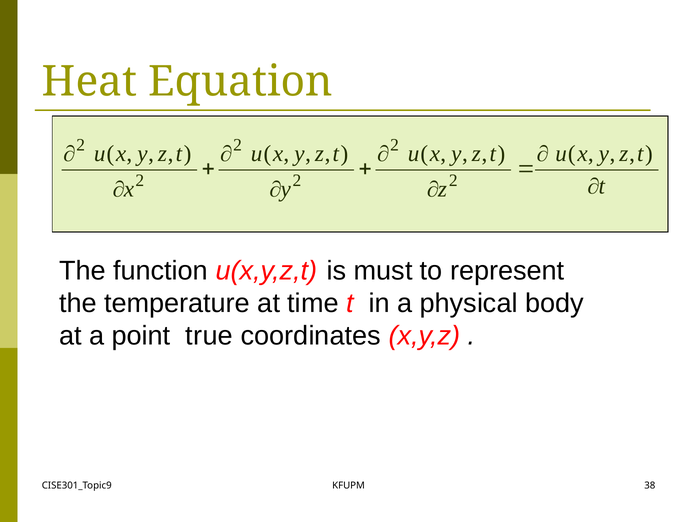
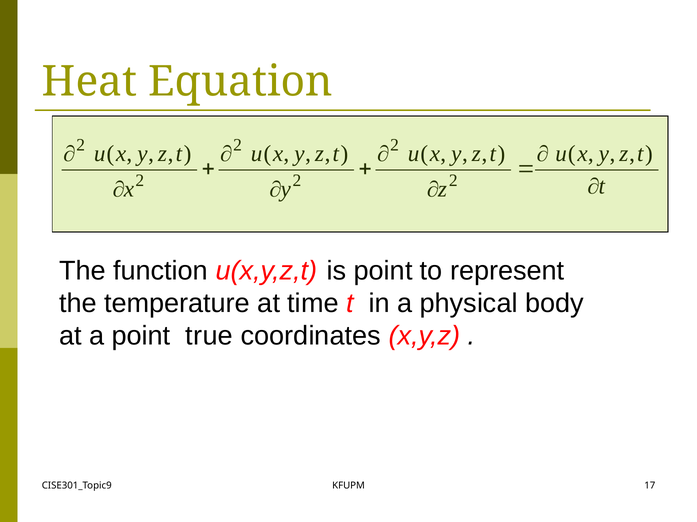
is must: must -> point (383, 271)
38: 38 -> 17 (650, 486)
